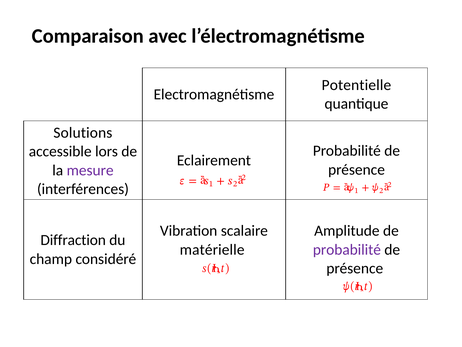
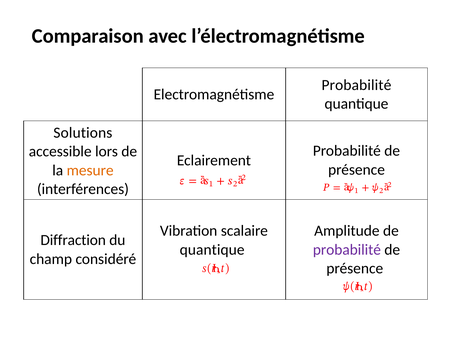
Potentielle: Potentielle -> Probabilité (356, 85)
mesure colour: purple -> orange (90, 170)
matérielle: matérielle -> quantique (212, 249)
